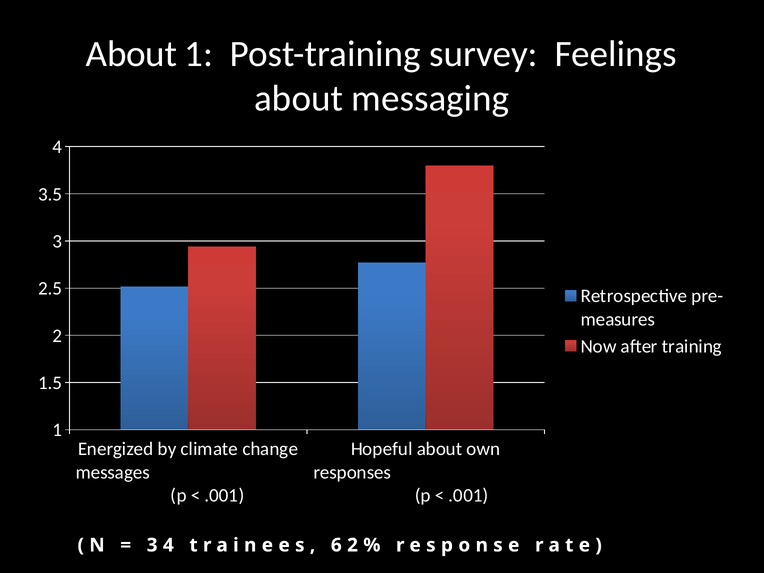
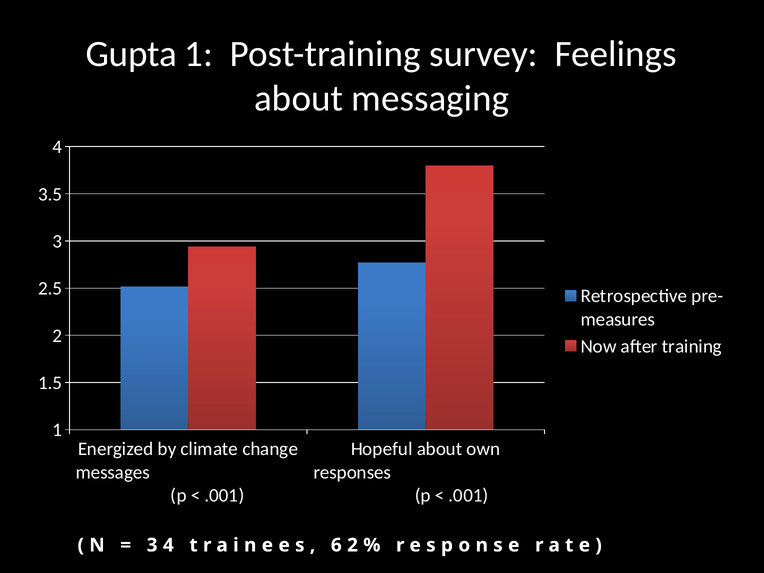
About: About -> Gupta (131, 54)
